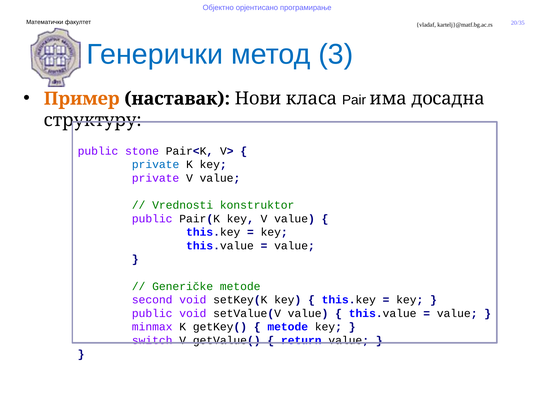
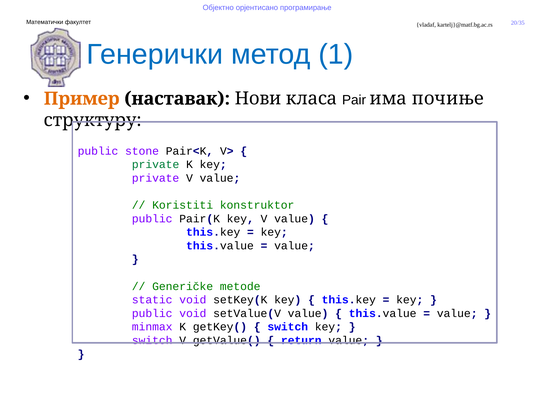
3: 3 -> 1 (336, 54)
досадна: досадна -> почиње (448, 99)
private colour: blue -> green (156, 165)
Vrednosti: Vrednosti -> Koristiti (183, 205)
second: second -> static (152, 300)
metode: metode -> switch (288, 327)
